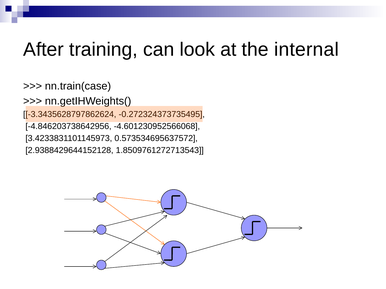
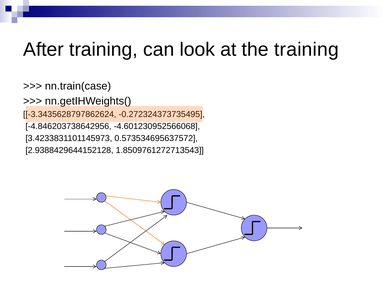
the internal: internal -> training (306, 50)
